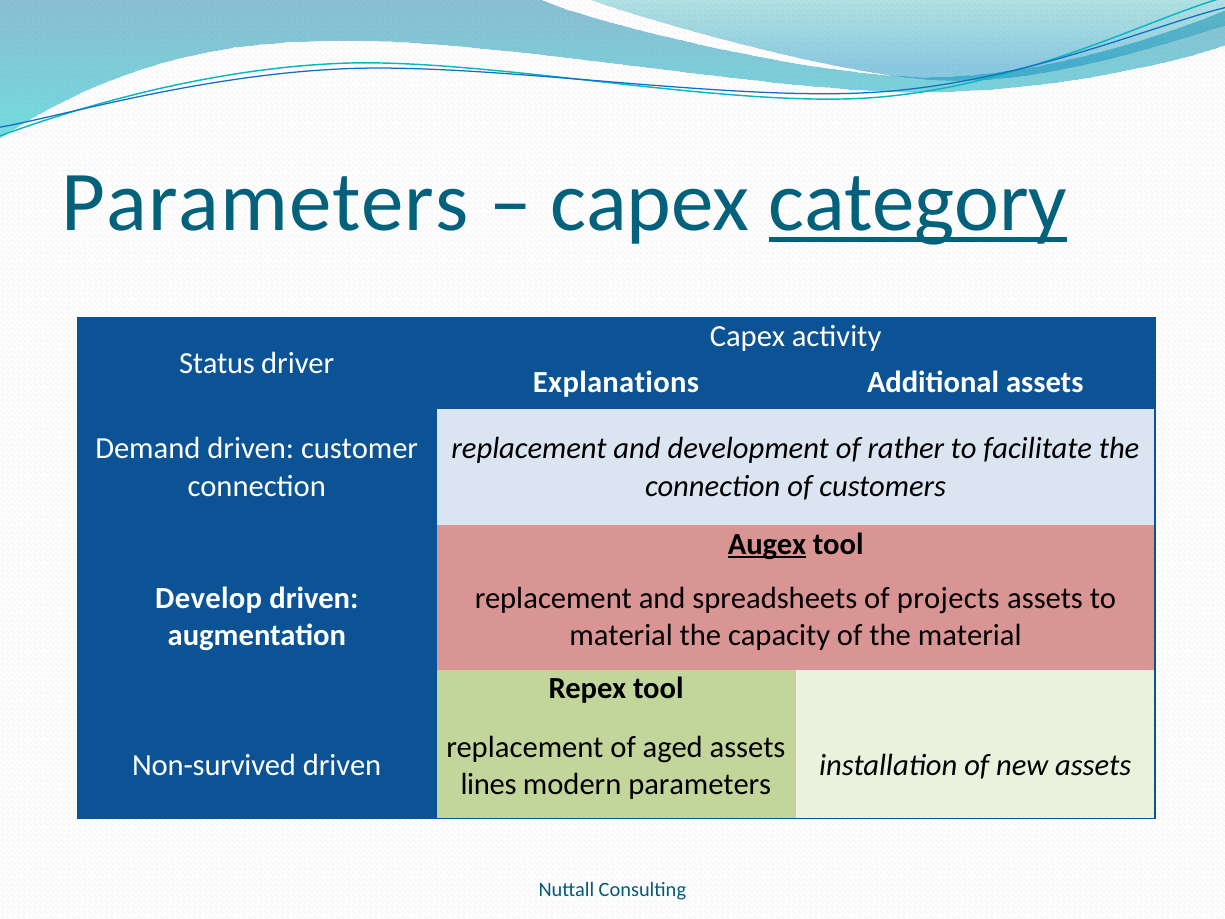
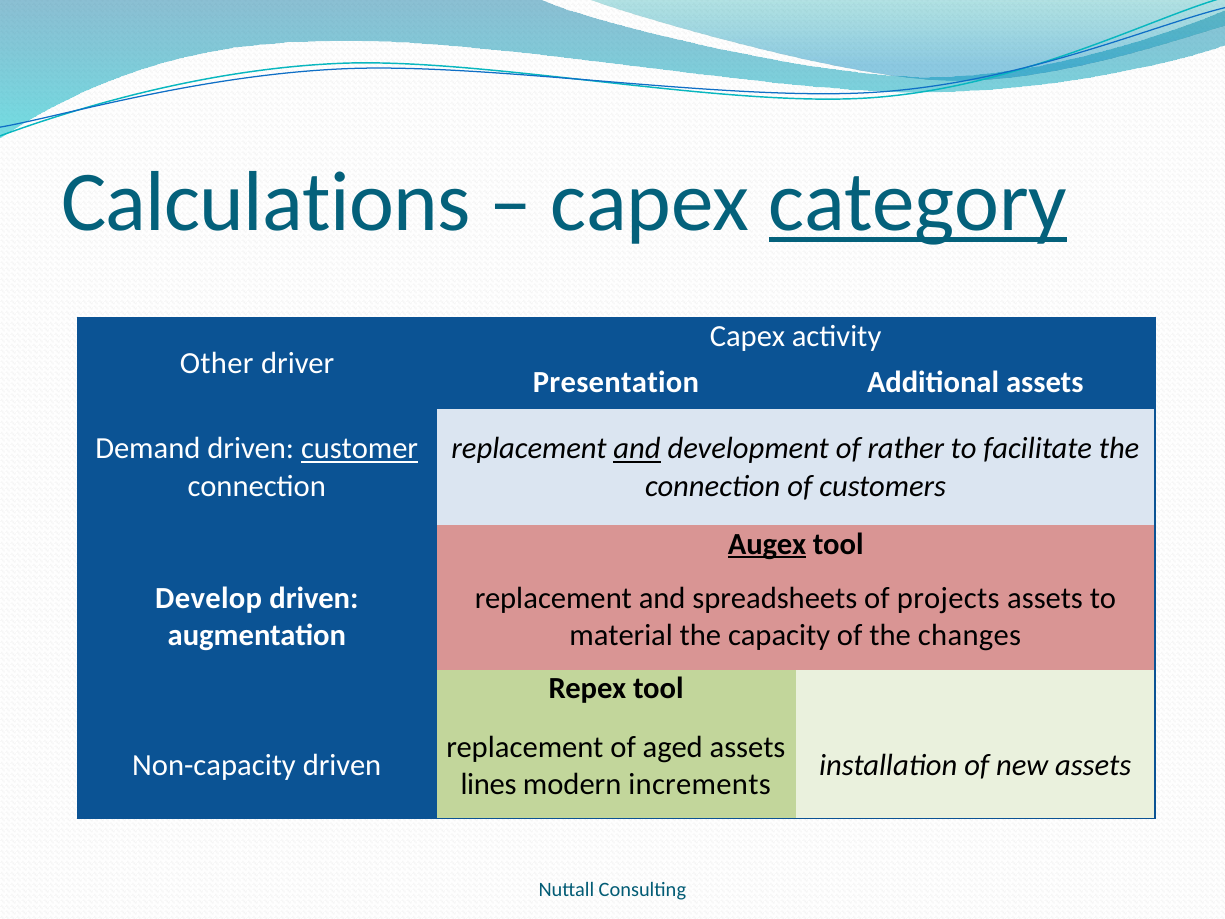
Parameters: Parameters -> Calculations (266, 202)
Status: Status -> Other (217, 364)
Explanations: Explanations -> Presentation (616, 382)
customer underline: none -> present (360, 449)
and underline: none -> present (637, 449)
the material: material -> changes (970, 636)
Non-survived: Non-survived -> Non-capacity (214, 765)
modern parameters: parameters -> increments (700, 784)
